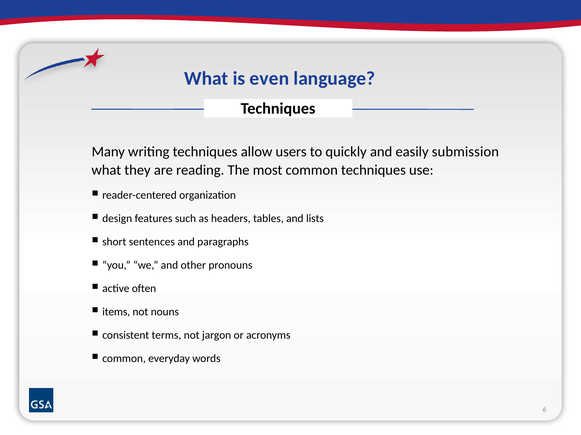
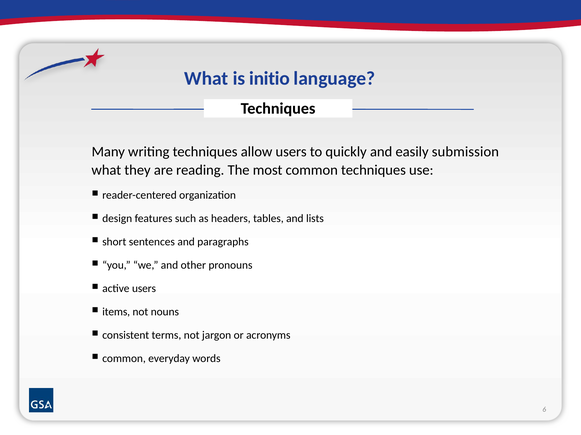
even: even -> initio (269, 79)
active often: often -> users (144, 289)
